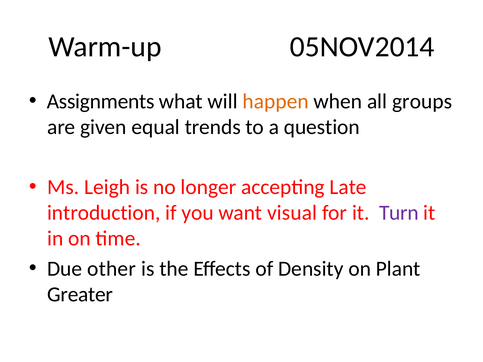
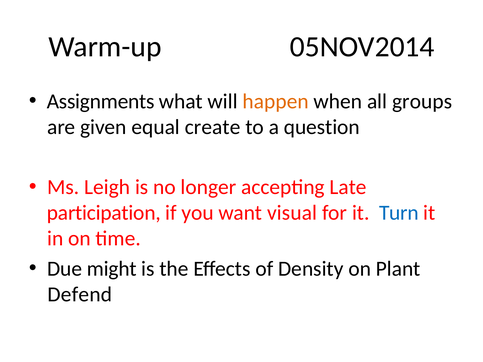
trends: trends -> create (213, 127)
introduction: introduction -> participation (104, 213)
Turn colour: purple -> blue (399, 213)
other: other -> might (112, 269)
Greater: Greater -> Defend (80, 295)
